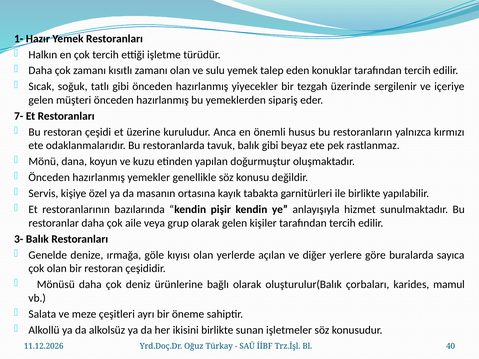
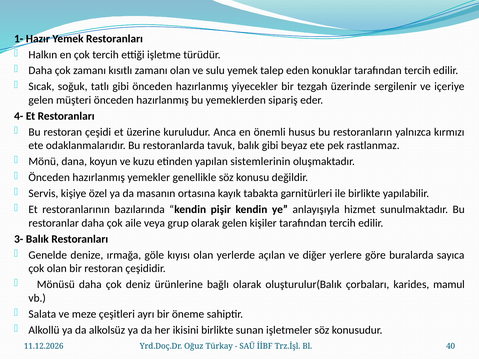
7-: 7- -> 4- (19, 116)
doğurmuştur: doğurmuştur -> sistemlerinin (260, 162)
